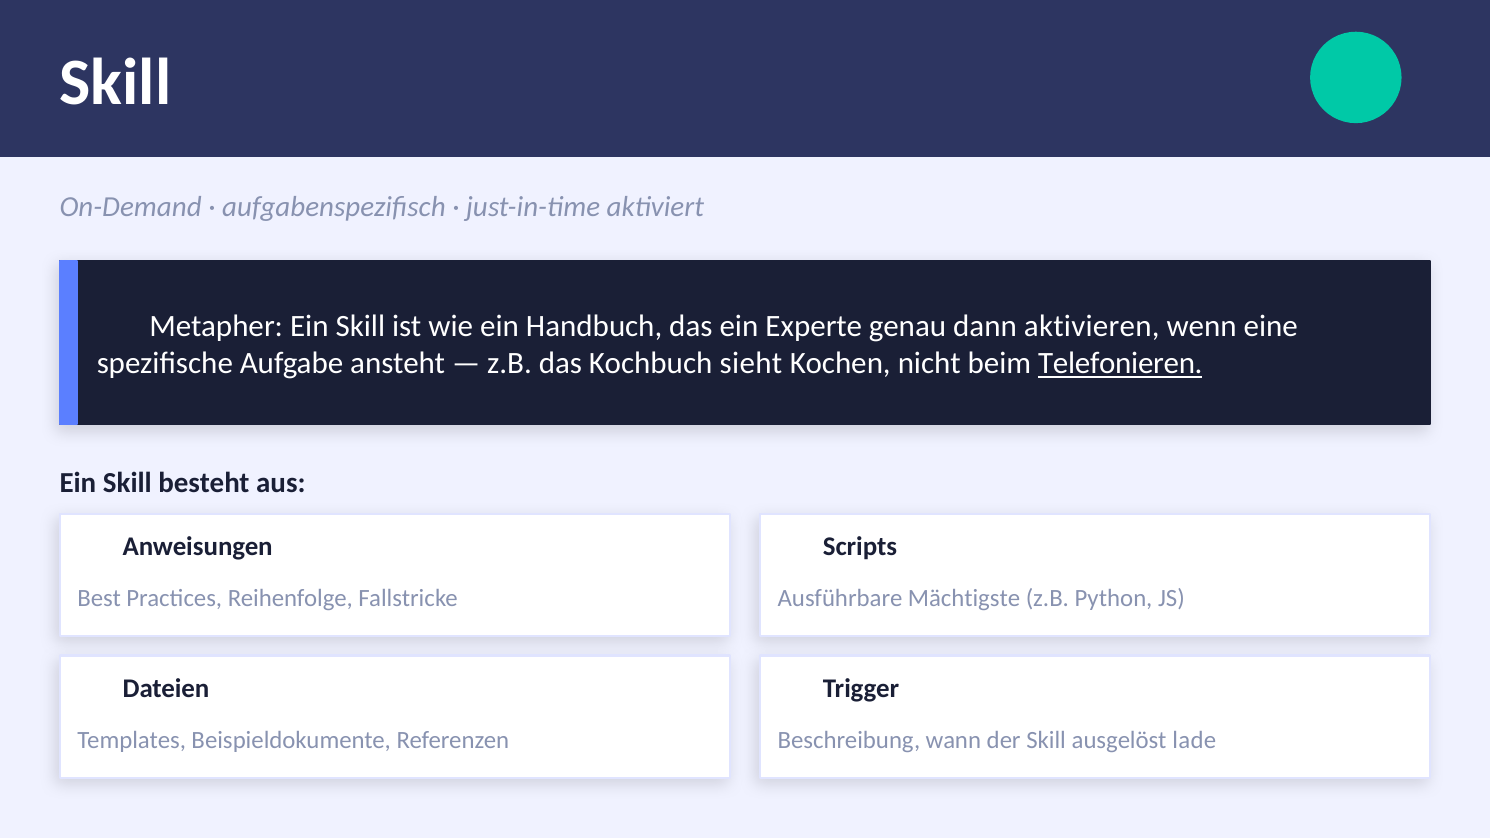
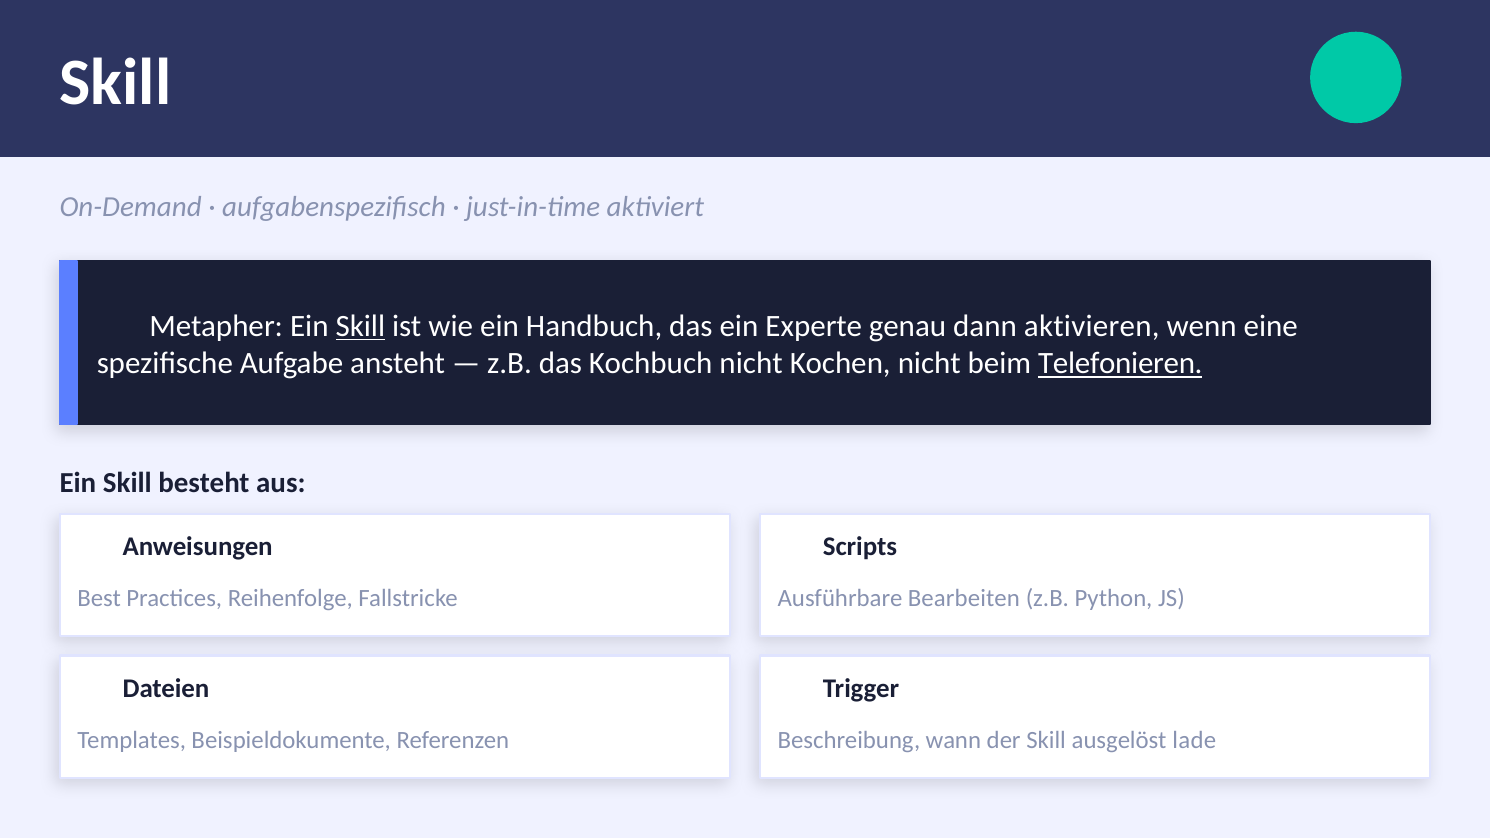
Skill underline: none -> present (360, 326)
Kochbuch sieht: sieht -> nicht (751, 363)
Mächtigste: Mächtigste -> Bearbeiten (964, 598)
